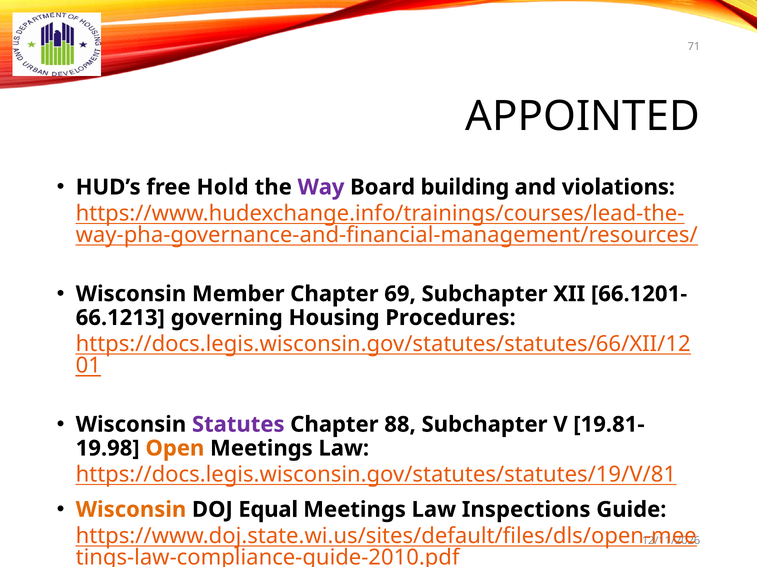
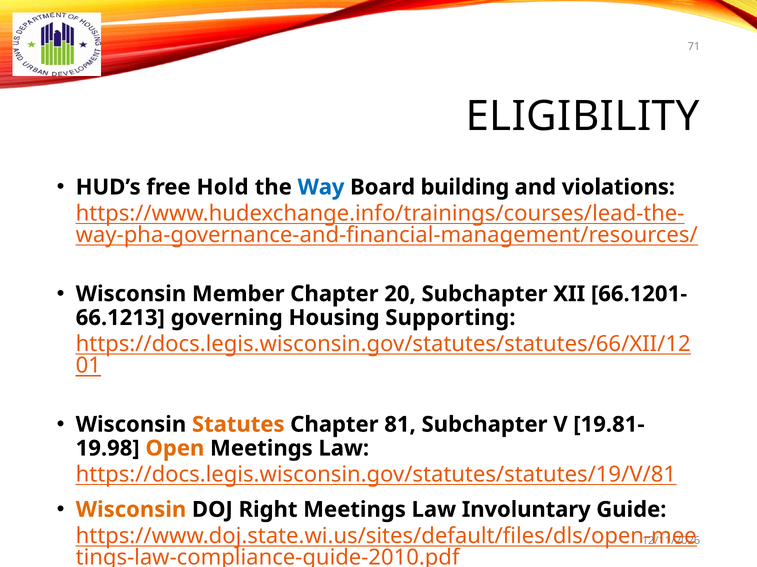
APPOINTED: APPOINTED -> ELIGIBILITY (582, 117)
Way colour: purple -> blue (321, 187)
69: 69 -> 20 (400, 294)
Procedures: Procedures -> Supporting (450, 318)
Statutes colour: purple -> orange (238, 425)
88: 88 -> 81 (400, 425)
Equal: Equal -> Right (268, 510)
Inspections: Inspections -> Involuntary (526, 510)
